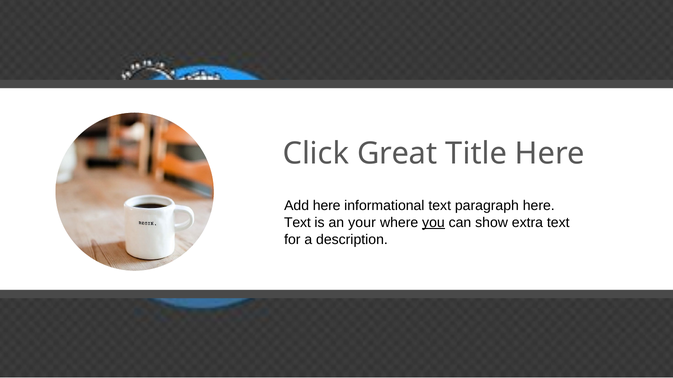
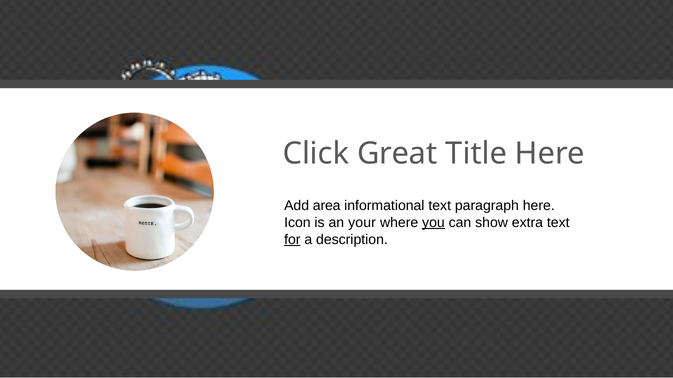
Add here: here -> area (327, 206)
Text: Text -> Icon (297, 223)
for underline: none -> present (292, 240)
